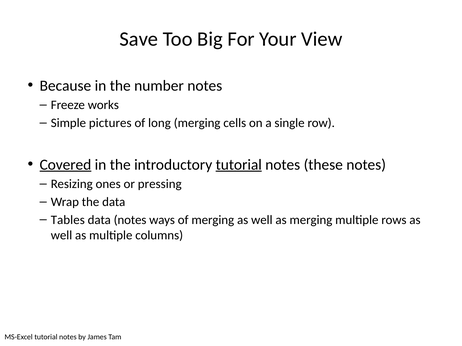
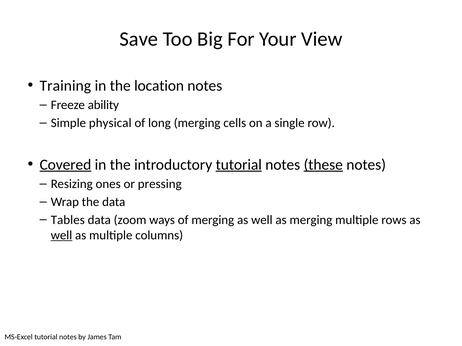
Because: Because -> Training (65, 86)
number: number -> location (159, 86)
works: works -> ability (103, 105)
pictures: pictures -> physical (110, 123)
these underline: none -> present (323, 165)
data notes: notes -> zoom (130, 220)
well underline: none -> present (62, 236)
